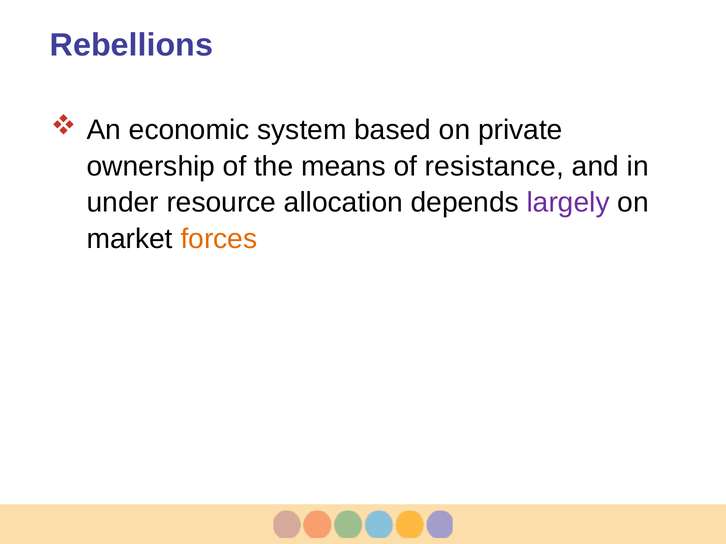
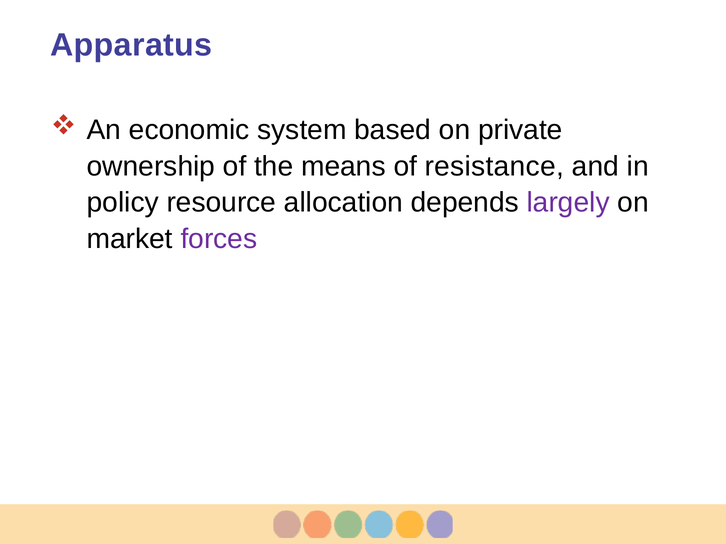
Rebellions: Rebellions -> Apparatus (131, 45)
under: under -> policy (123, 203)
forces colour: orange -> purple (219, 239)
